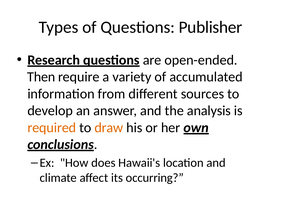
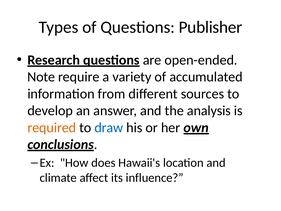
Then: Then -> Note (41, 77)
draw colour: orange -> blue (109, 127)
occurring: occurring -> influence (155, 178)
